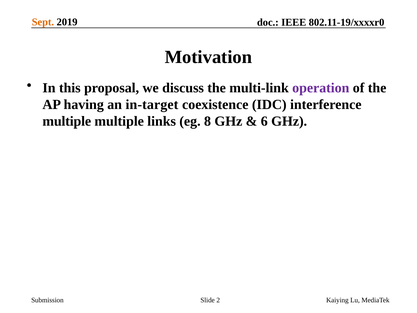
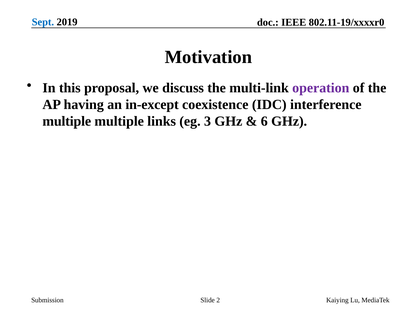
Sept colour: orange -> blue (43, 22)
in-target: in-target -> in-except (152, 105)
8: 8 -> 3 (208, 121)
